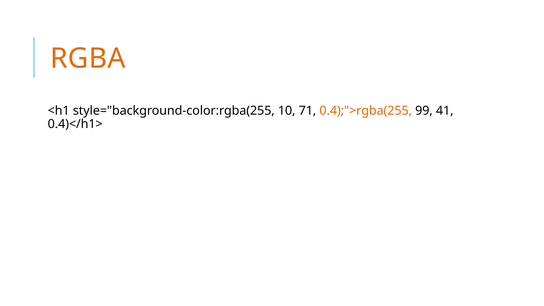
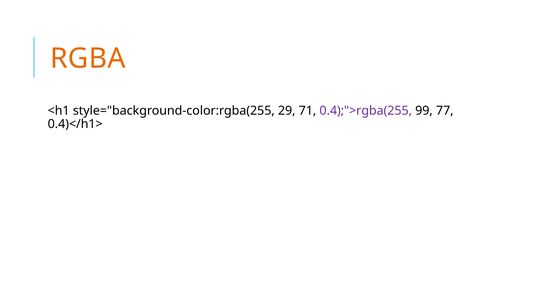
10: 10 -> 29 (287, 111)
0.4);">rgba(255 colour: orange -> purple (366, 111)
41: 41 -> 77 (445, 111)
